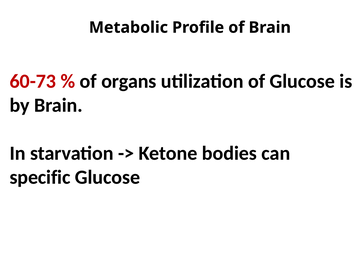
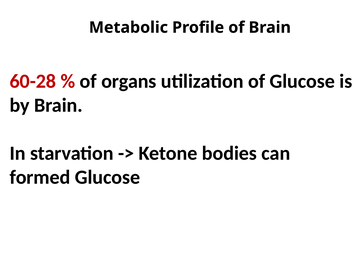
60-73: 60-73 -> 60-28 (33, 81)
specific: specific -> formed (40, 177)
